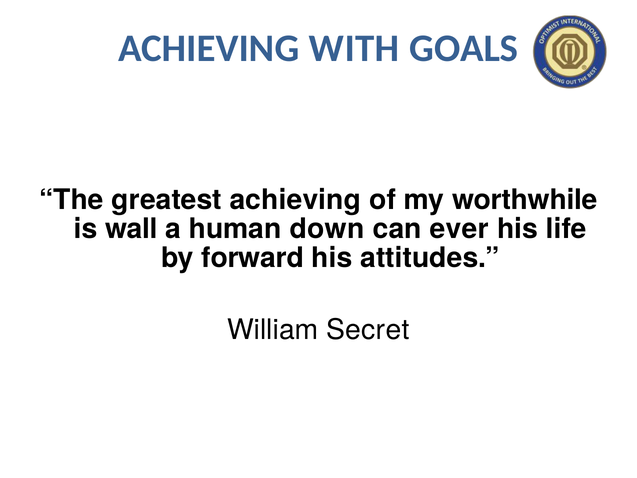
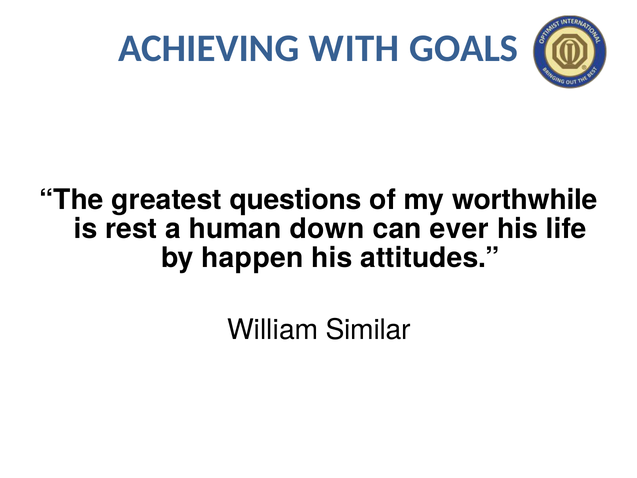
greatest achieving: achieving -> questions (296, 200)
wall: wall -> rest (131, 229)
forward: forward -> happen (252, 258)
Secret: Secret -> Similar (368, 330)
